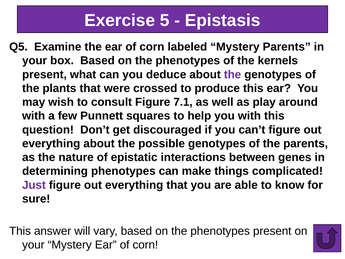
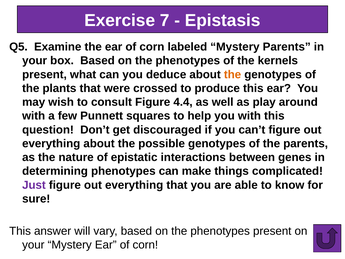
5: 5 -> 7 (165, 20)
the colour: purple -> orange (233, 74)
7.1: 7.1 -> 4.4 (183, 102)
